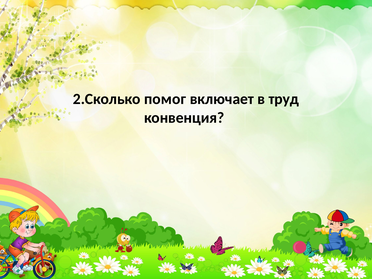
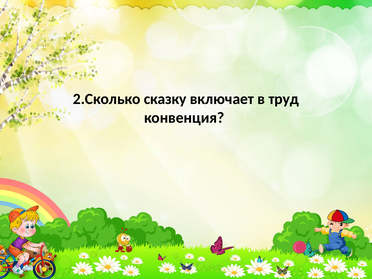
помог: помог -> сказку (165, 99)
